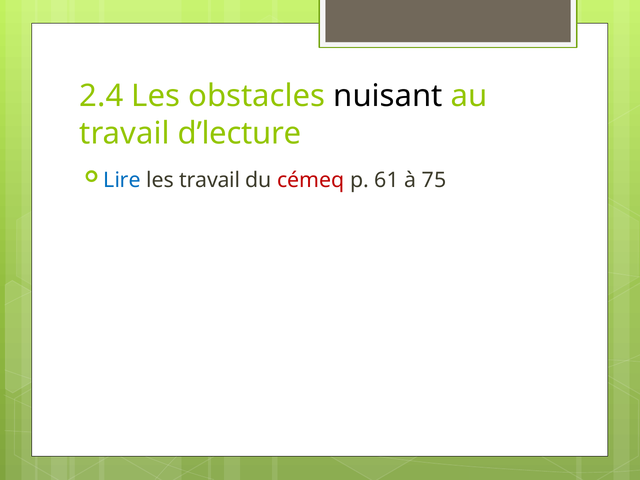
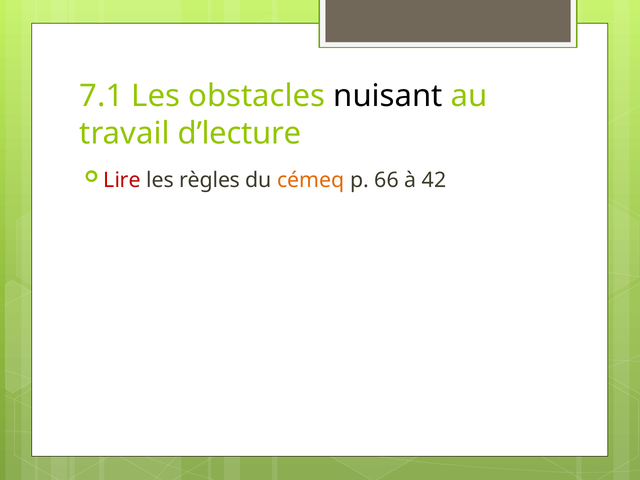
2.4: 2.4 -> 7.1 (101, 96)
Lire colour: blue -> red (122, 180)
les travail: travail -> règles (210, 180)
cémeq colour: red -> orange (311, 180)
61: 61 -> 66 (387, 180)
75: 75 -> 42 (434, 180)
